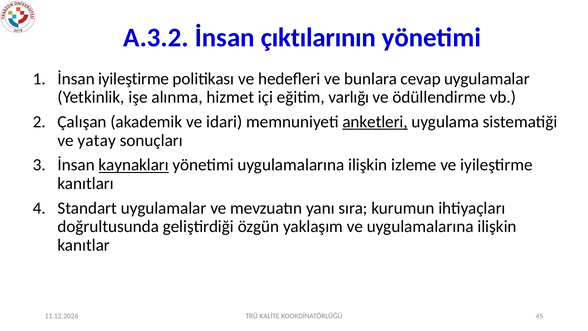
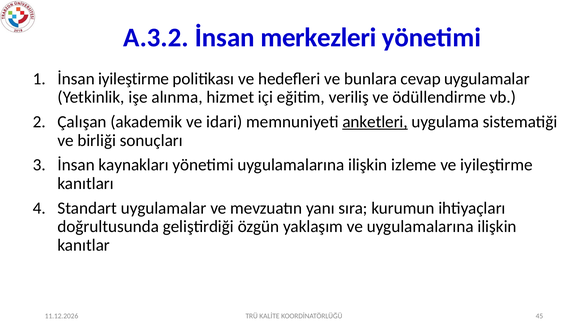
çıktılarının: çıktılarının -> merkezleri (318, 37)
varlığı: varlığı -> veriliş (349, 97)
yatay: yatay -> birliği (97, 140)
kaynakları underline: present -> none (134, 165)
